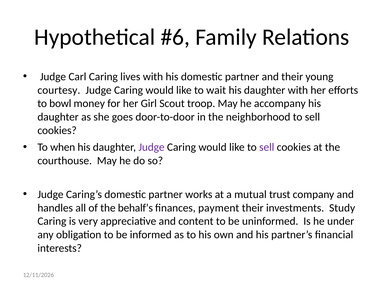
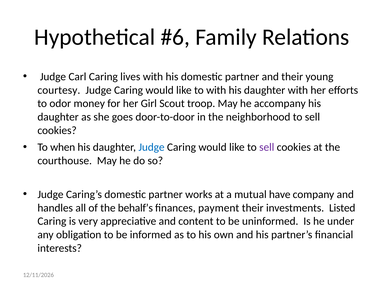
to wait: wait -> with (216, 90)
bowl: bowl -> odor (60, 104)
Judge colour: purple -> blue (151, 147)
trust: trust -> have (280, 194)
Study: Study -> Listed (342, 208)
